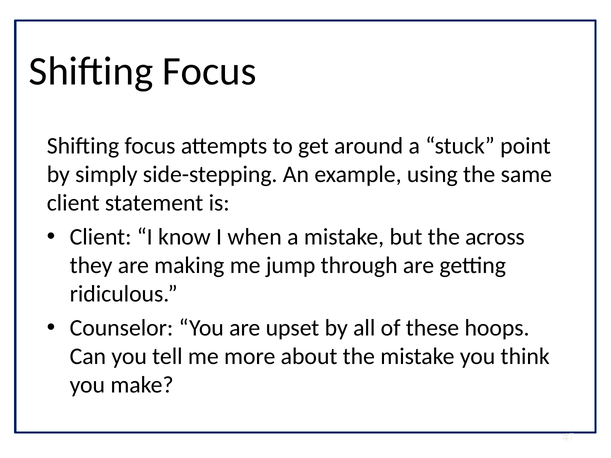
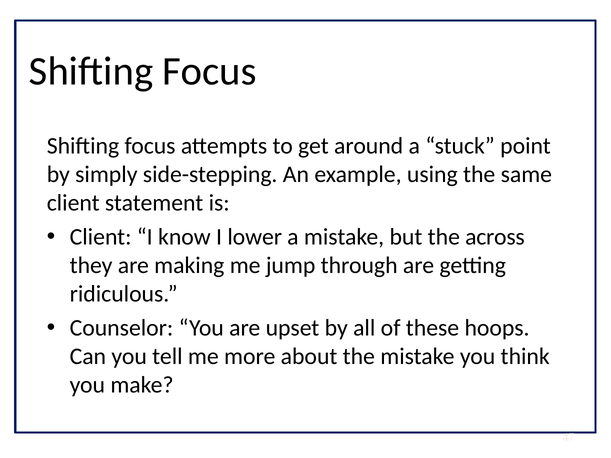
when: when -> lower (255, 237)
